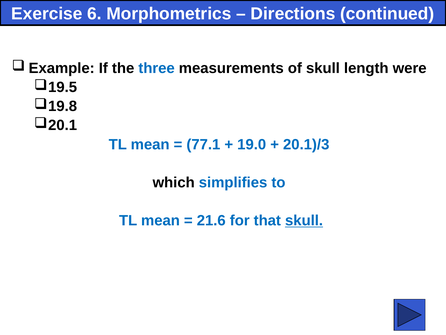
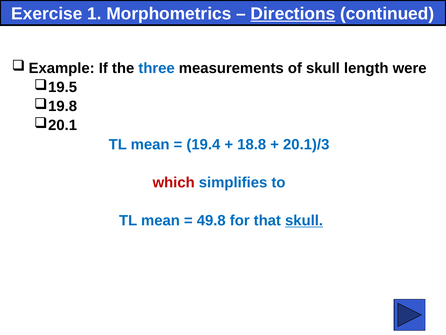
6: 6 -> 1 (94, 14)
Directions underline: none -> present (293, 14)
77.1: 77.1 -> 19.4 (203, 144)
19.0: 19.0 -> 18.8 (252, 144)
which colour: black -> red (174, 182)
21.6: 21.6 -> 49.8 (211, 220)
